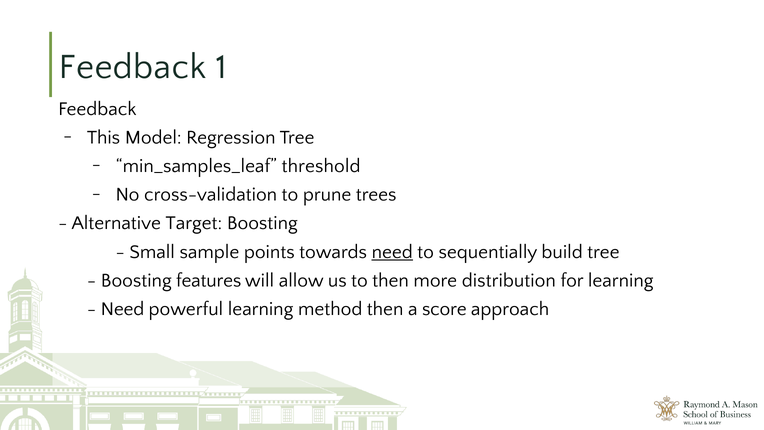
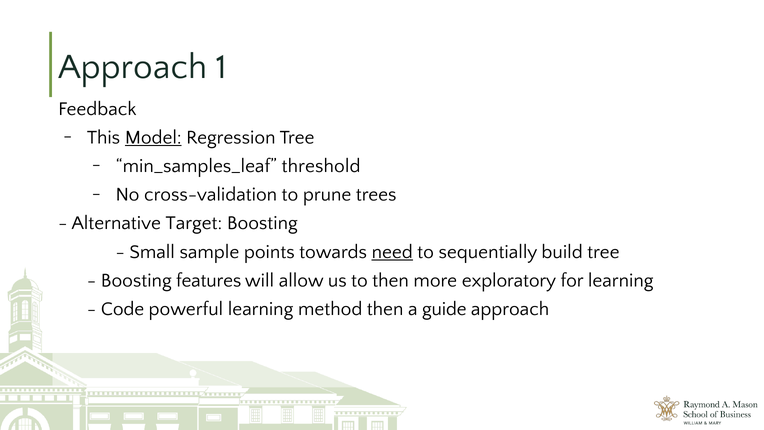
Feedback: Feedback -> Approach (133, 67)
Model underline: none -> present (153, 137)
distribution: distribution -> exploratory (509, 280)
Need: Need -> Code (122, 309)
score: score -> guide (444, 309)
